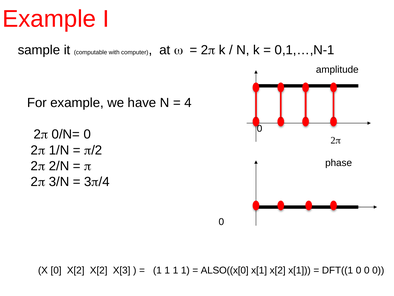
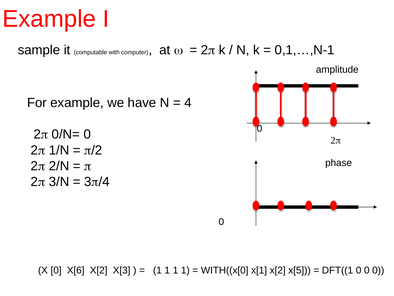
0 X[2: X[2 -> X[6 (76, 270)
ALSO((x[0: ALSO((x[0 -> WITH((x[0 (225, 270)
x[2 x[1: x[1 -> x[5 (300, 270)
